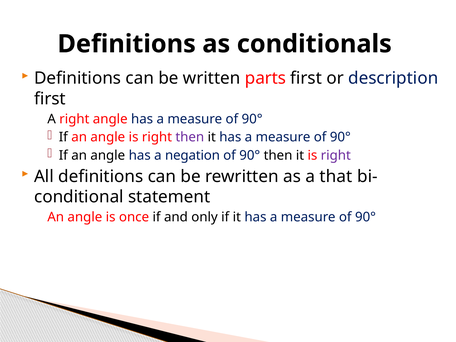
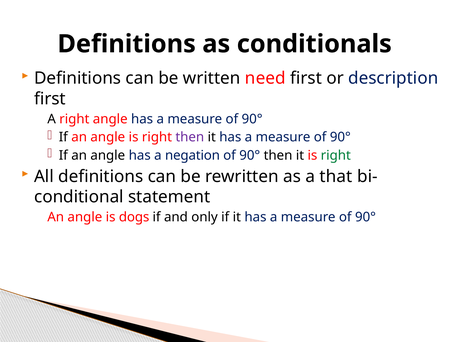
parts: parts -> need (265, 78)
right colour: purple -> green (336, 155)
once: once -> dogs (134, 217)
